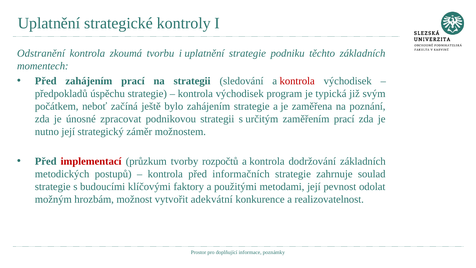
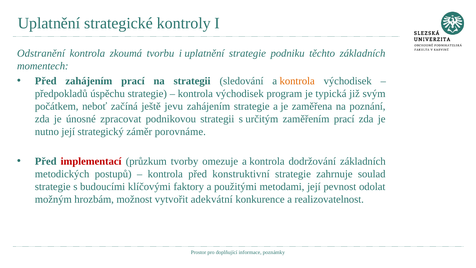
kontrola colour: red -> orange (297, 81)
bylo: bylo -> jevu (174, 106)
možnostem: možnostem -> porovnáme (180, 132)
rozpočtů: rozpočtů -> omezuje (220, 161)
informačních: informačních -> konstruktivní (241, 174)
